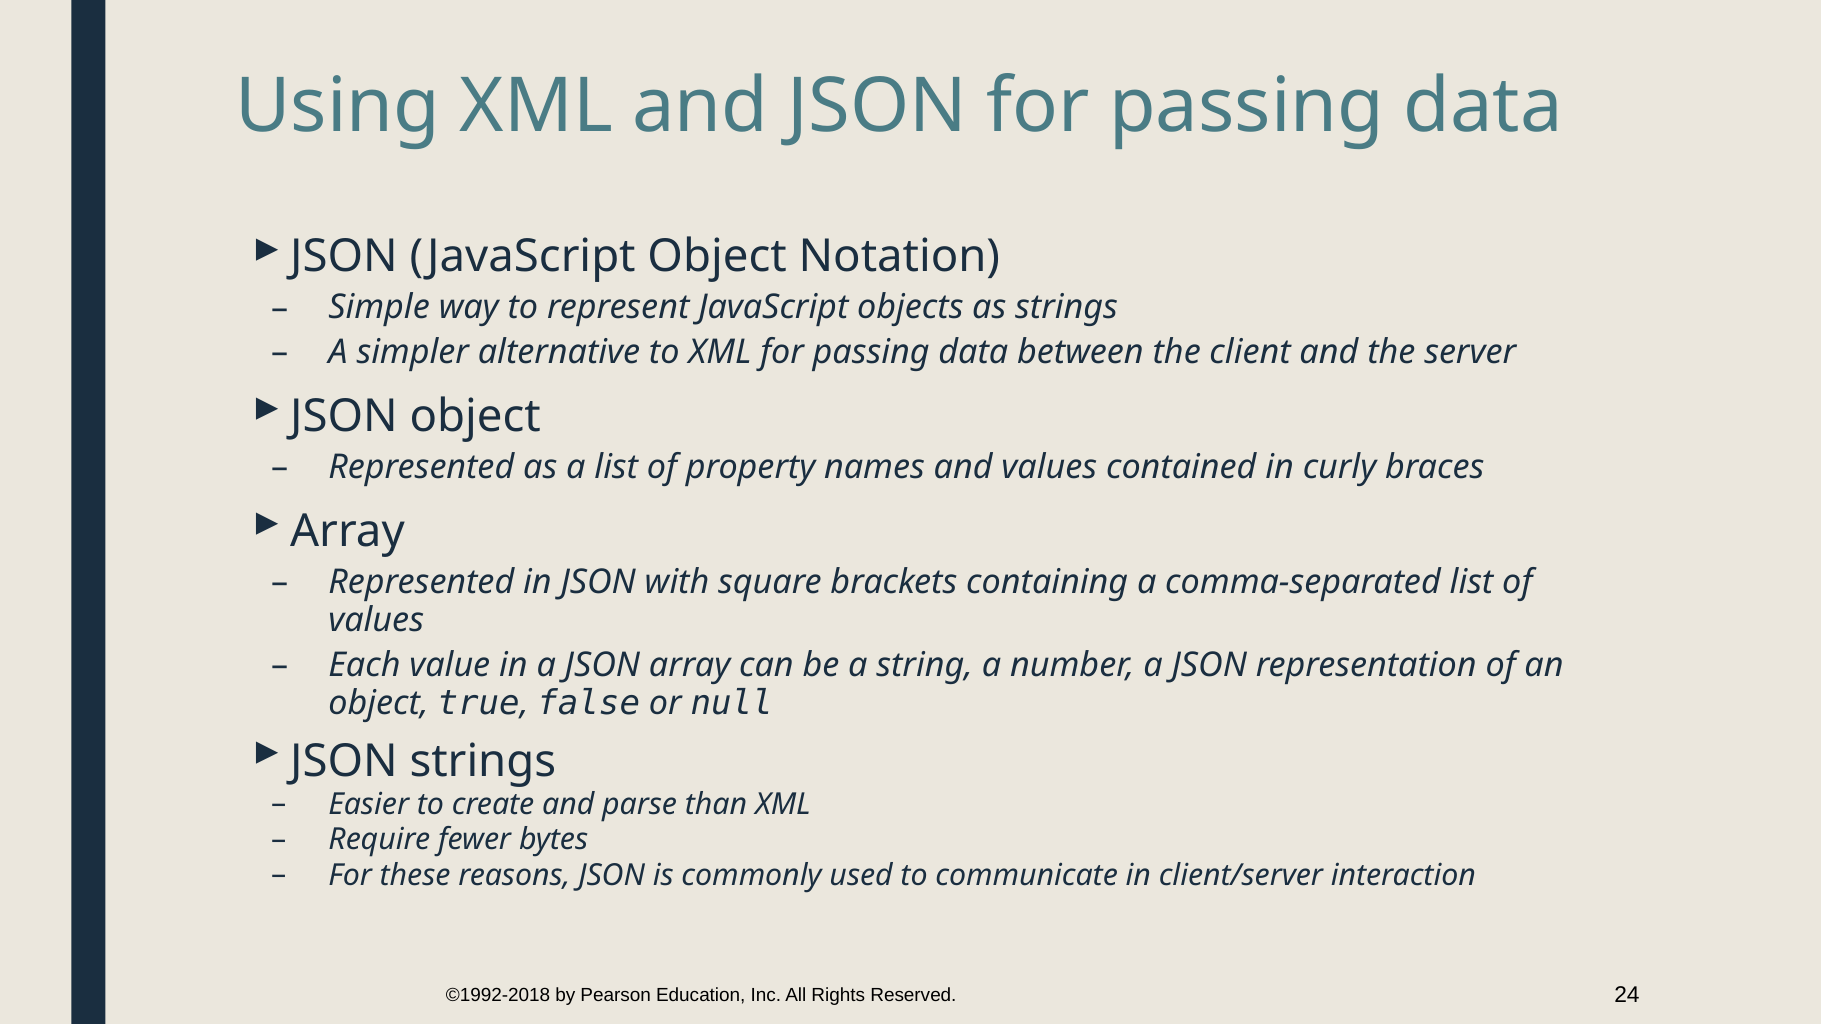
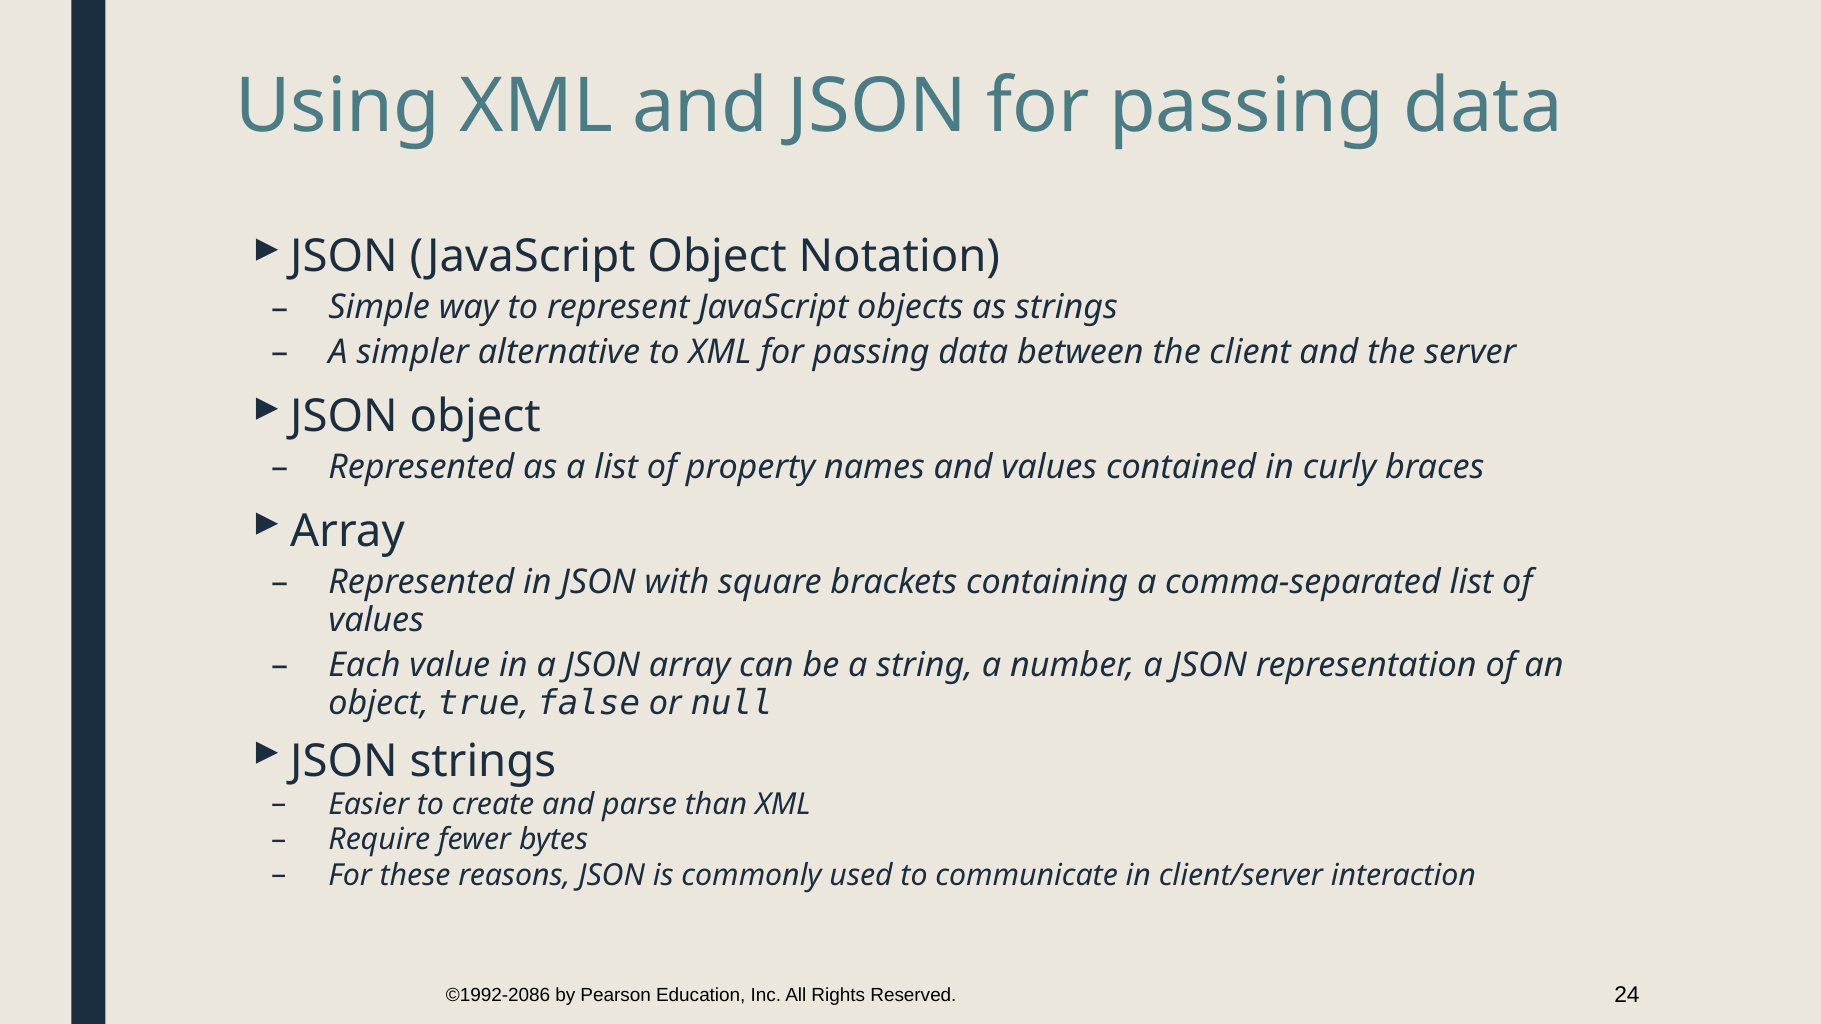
©1992-2018: ©1992-2018 -> ©1992-2086 (498, 995)
